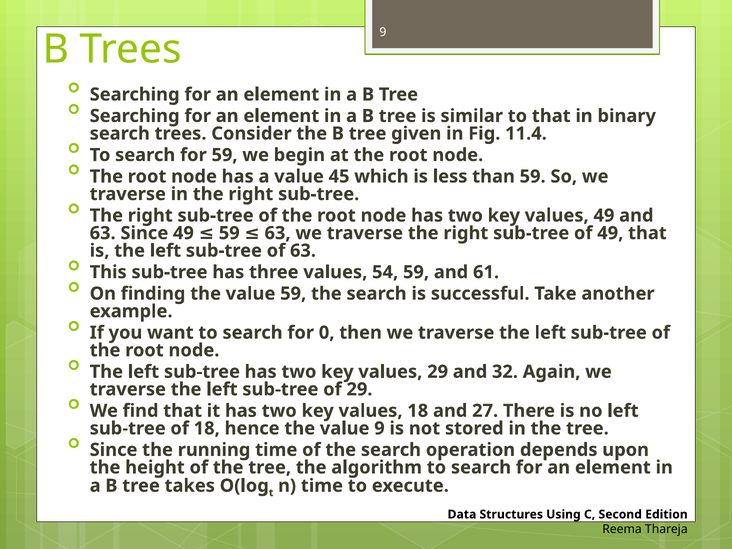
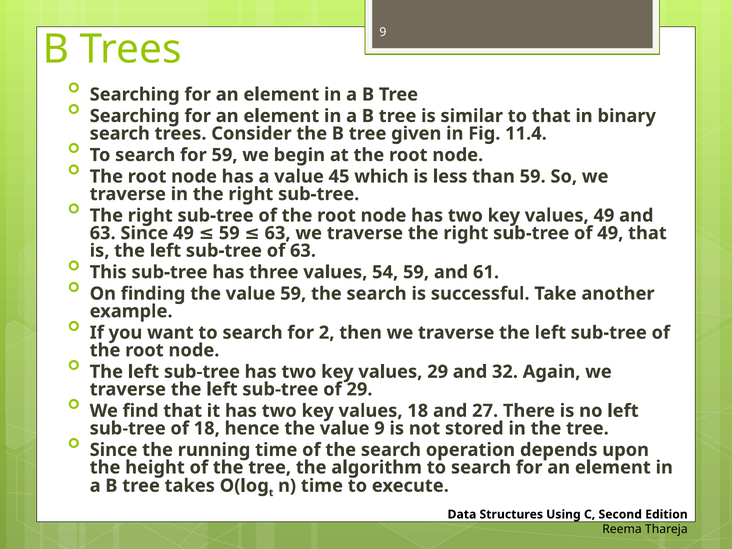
0: 0 -> 2 (327, 333)
